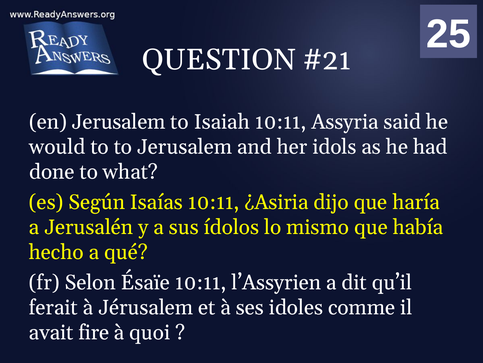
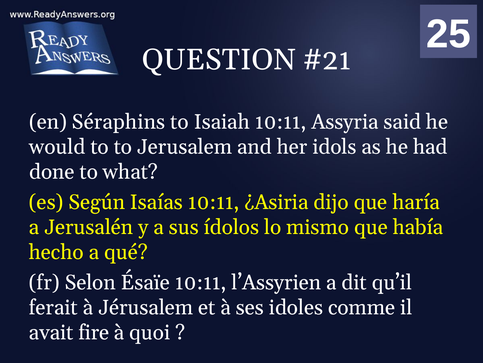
en Jerusalem: Jerusalem -> Séraphins (119, 122)
